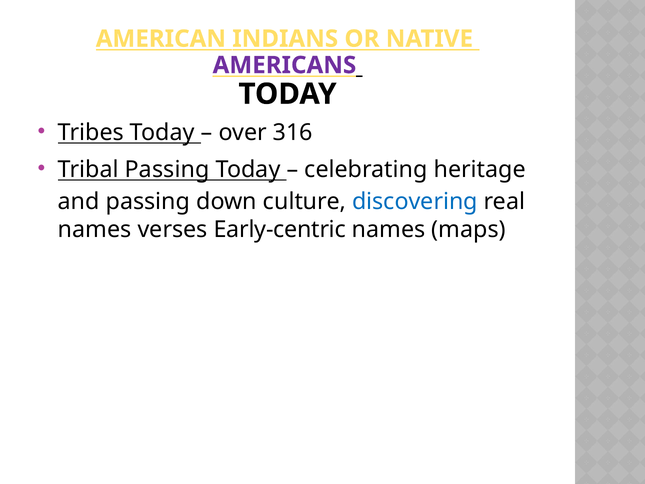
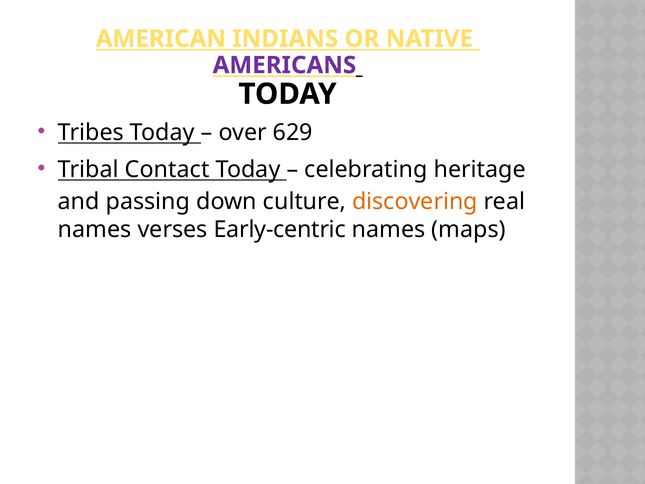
316: 316 -> 629 (293, 132)
Tribal Passing: Passing -> Contact (167, 170)
discovering colour: blue -> orange (415, 201)
